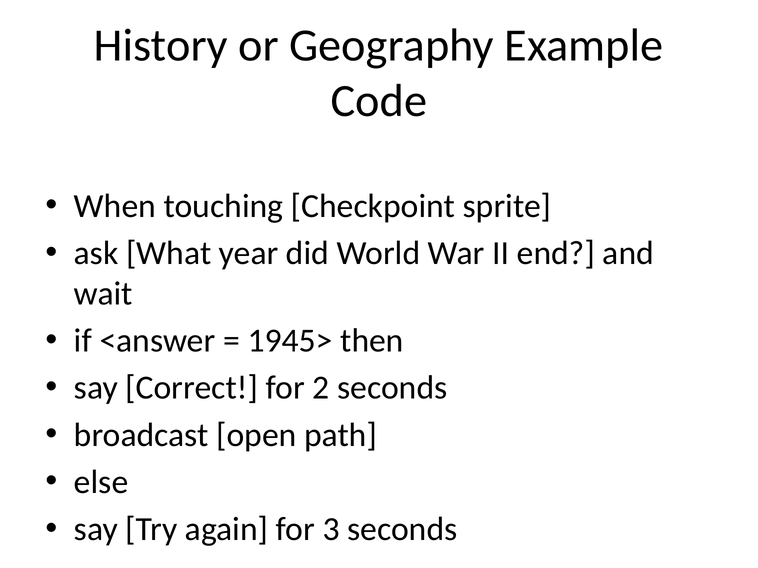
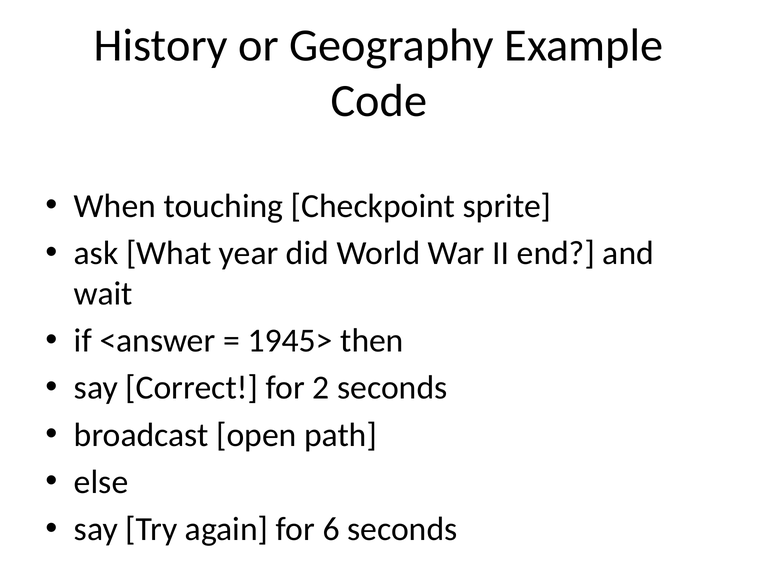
3: 3 -> 6 (331, 530)
